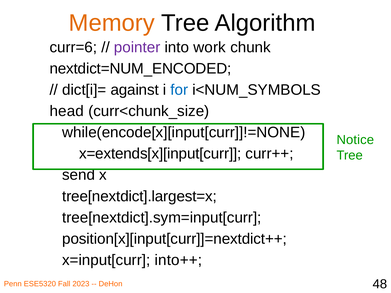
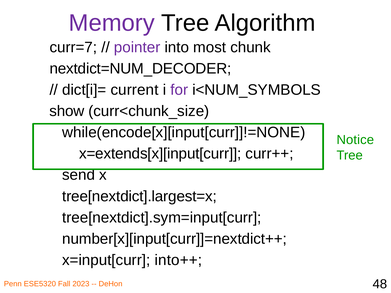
Memory colour: orange -> purple (112, 23)
curr=6: curr=6 -> curr=7 (73, 47)
work: work -> most (210, 47)
nextdict=NUM_ENCODED: nextdict=NUM_ENCODED -> nextdict=NUM_DECODER (140, 69)
against: against -> current (135, 90)
for colour: blue -> purple (179, 90)
head: head -> show (67, 111)
position[x][input[curr]]=nextdict++: position[x][input[curr]]=nextdict++ -> number[x][input[curr]]=nextdict++ (175, 239)
